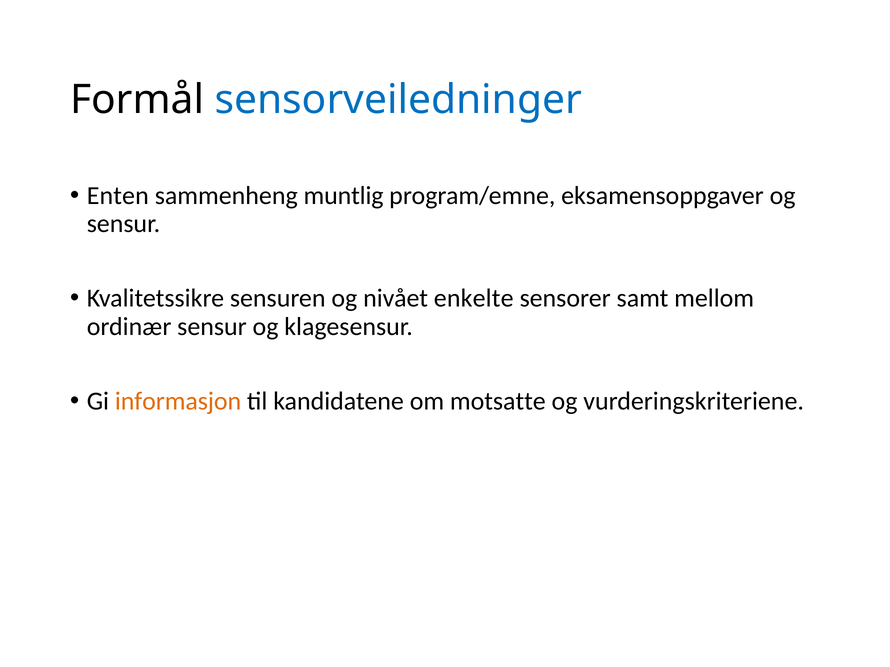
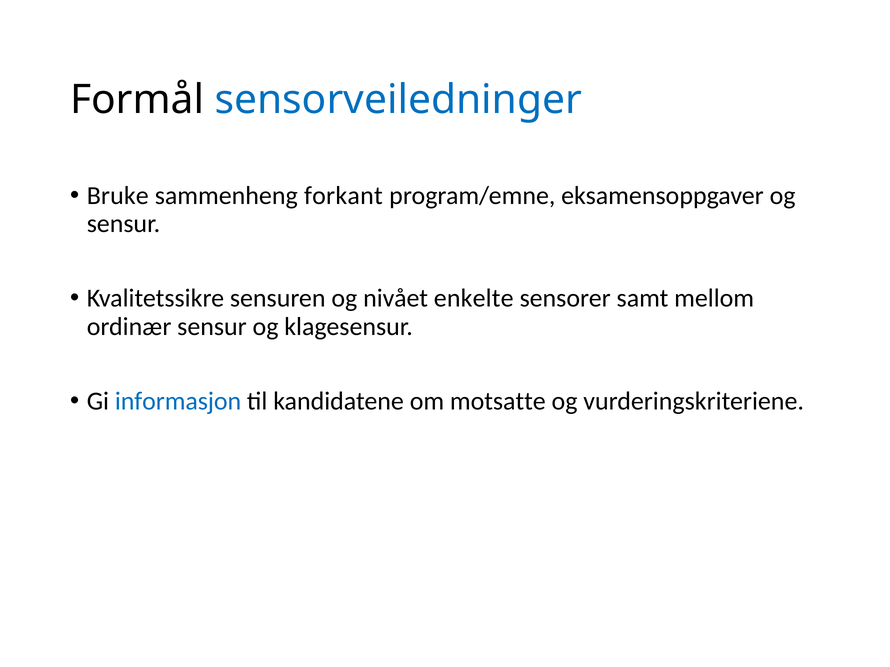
Enten: Enten -> Bruke (118, 196)
muntlig: muntlig -> forkant (343, 196)
informasjon colour: orange -> blue (178, 401)
